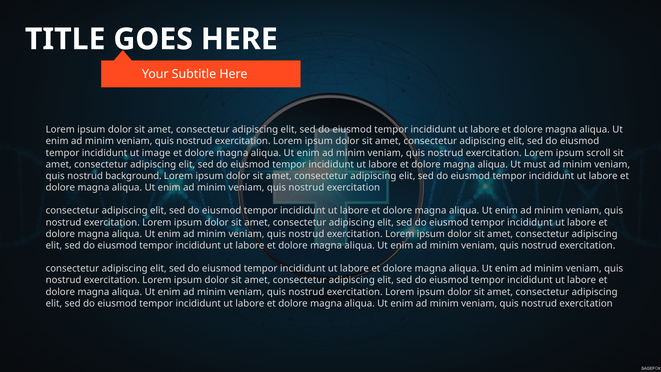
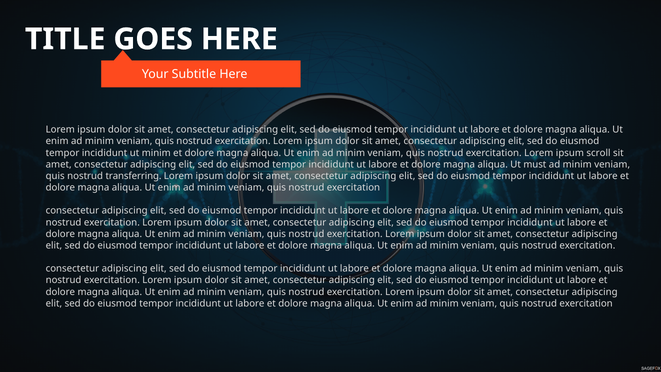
ut image: image -> minim (156, 153)
background: background -> transferring (133, 176)
